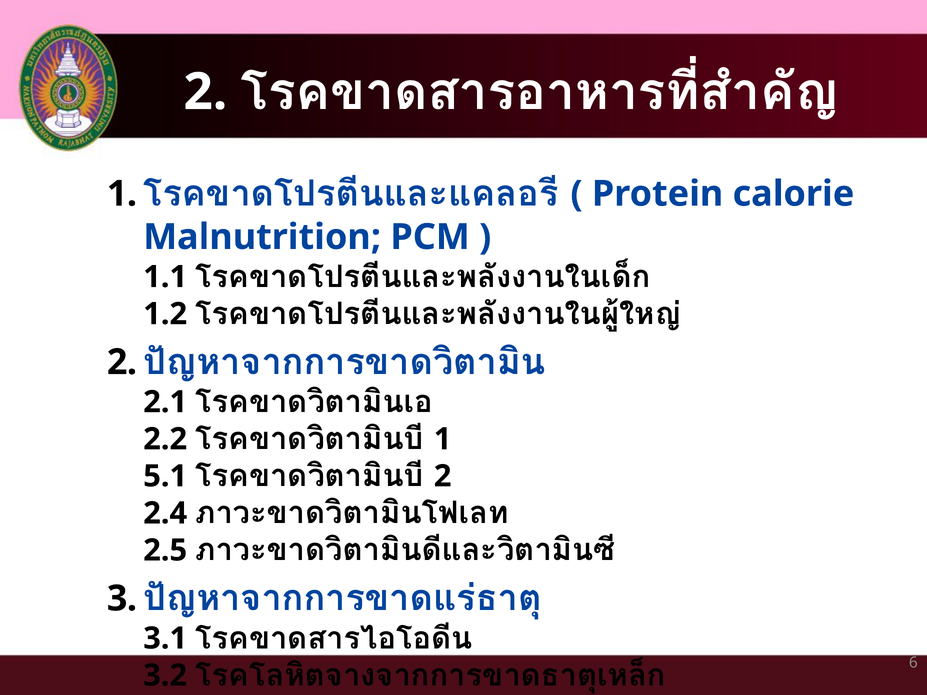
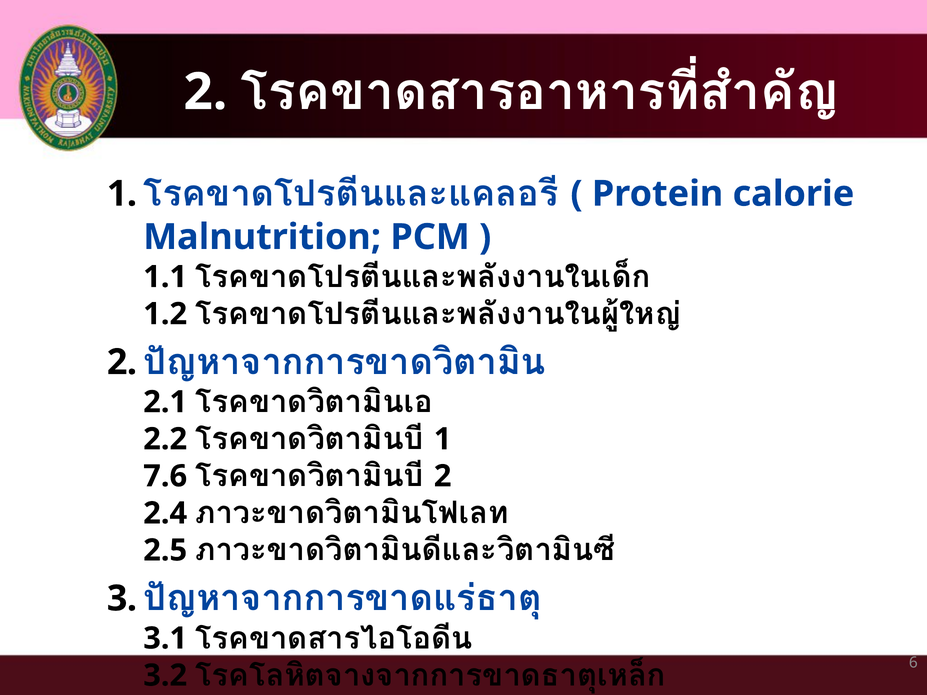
5.1: 5.1 -> 7.6 (165, 476)
